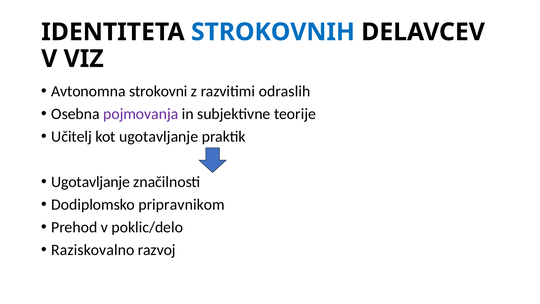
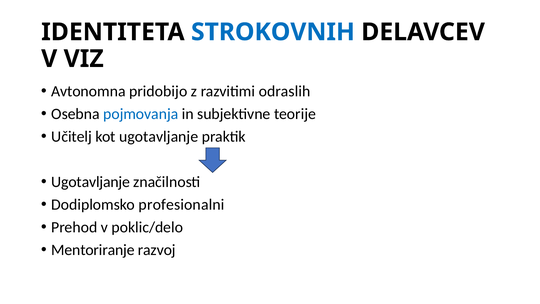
strokovni: strokovni -> pridobijo (158, 91)
pojmovanja colour: purple -> blue (141, 114)
pripravnikom: pripravnikom -> profesionalni (182, 205)
Raziskovalno: Raziskovalno -> Mentoriranje (93, 250)
